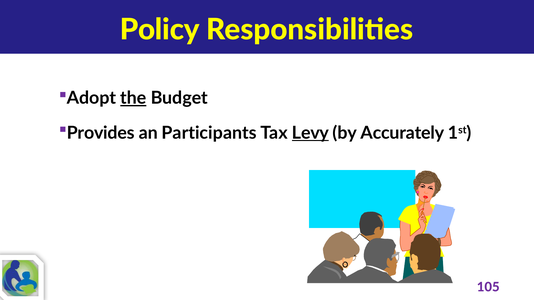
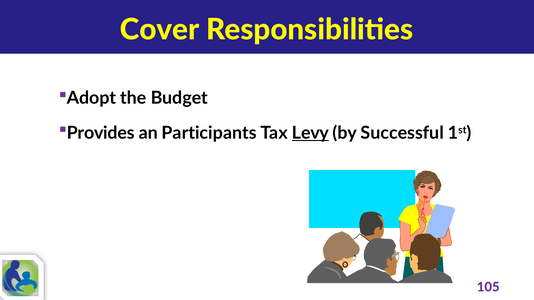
Policy: Policy -> Cover (160, 30)
the underline: present -> none (133, 98)
Accurately: Accurately -> Successful (402, 133)
